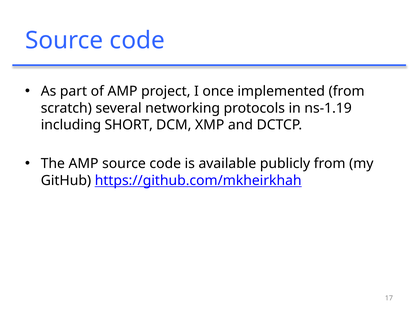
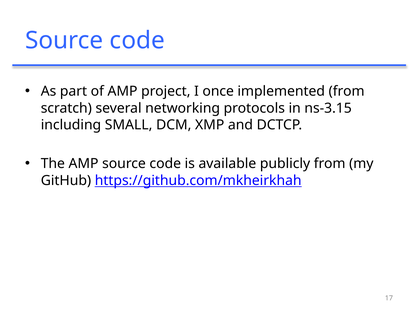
ns-1.19: ns-1.19 -> ns-3.15 (328, 108)
SHORT: SHORT -> SMALL (129, 125)
